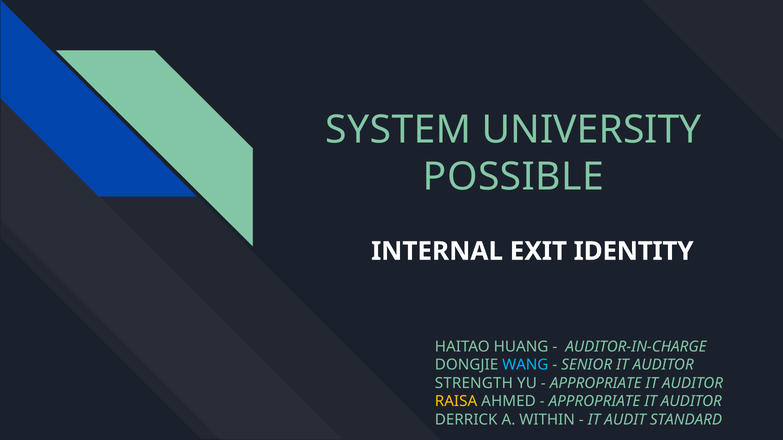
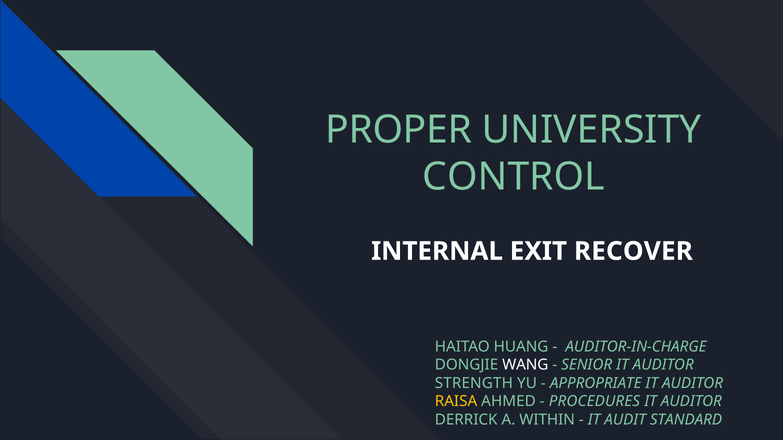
SYSTEM: SYSTEM -> PROPER (399, 130)
POSSIBLE: POSSIBLE -> CONTROL (514, 177)
IDENTITY: IDENTITY -> RECOVER (633, 251)
WANG colour: light blue -> white (525, 365)
APPROPRIATE: APPROPRIATE -> PROCEDURES (594, 402)
